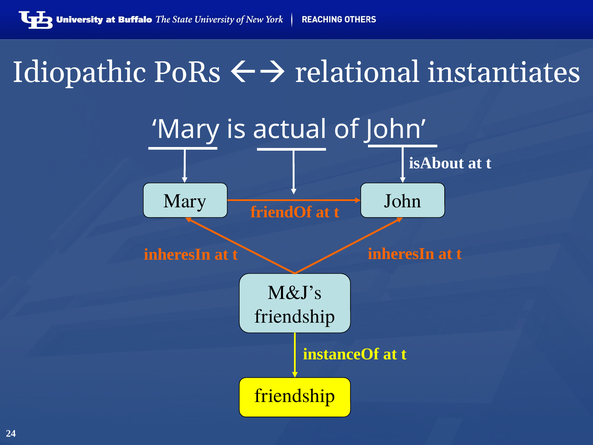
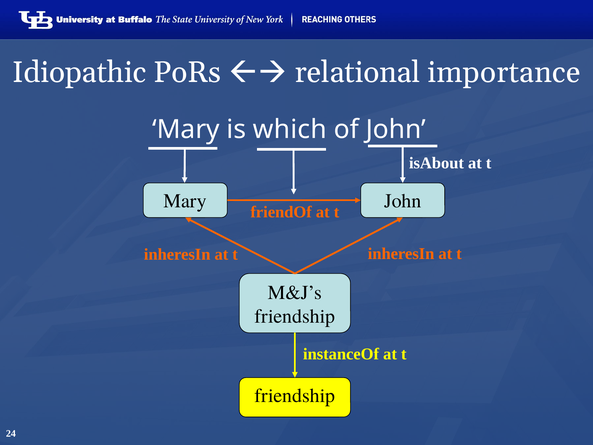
instantiates: instantiates -> importance (504, 72)
actual: actual -> which (290, 129)
